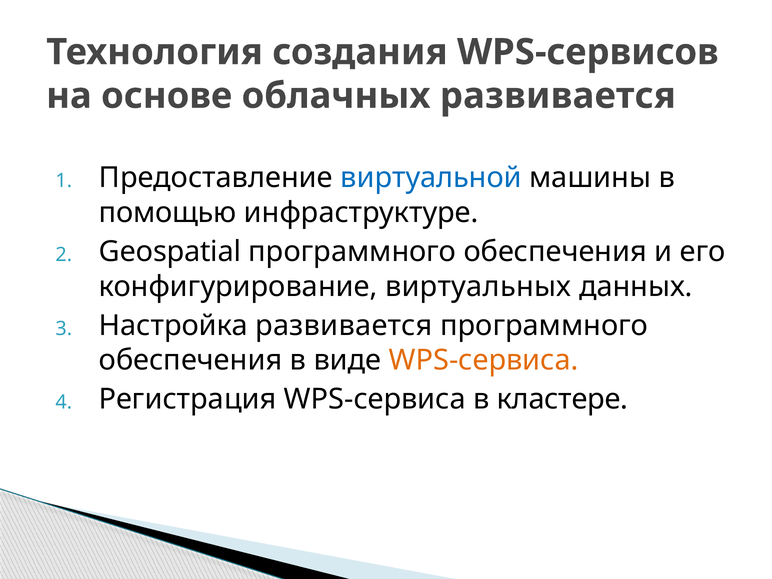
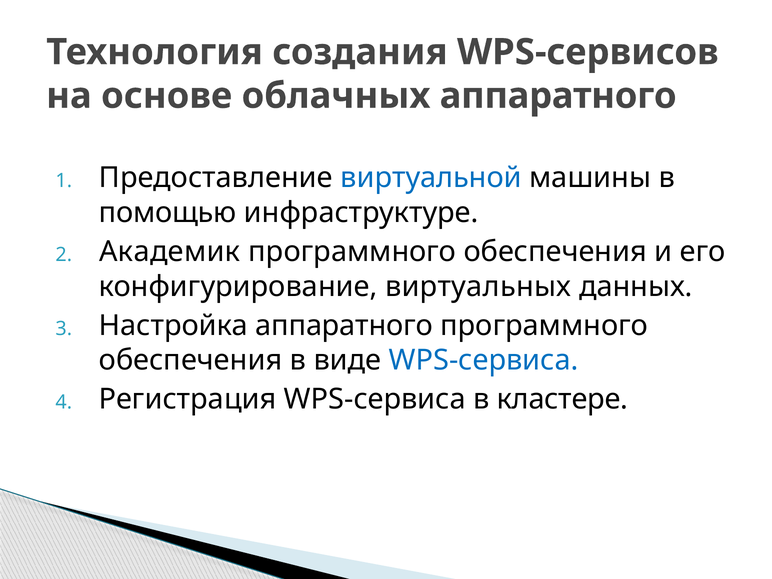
облачных развивается: развивается -> аппаратного (558, 96)
Geospatial: Geospatial -> Академик (170, 252)
Настройка развивается: развивается -> аппаратного (344, 326)
WPS-сервиса colour: orange -> blue (484, 360)
